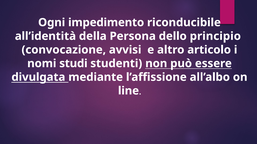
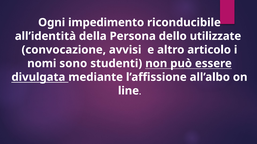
principio: principio -> utilizzate (215, 36)
studi: studi -> sono (73, 64)
